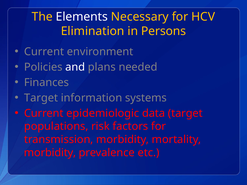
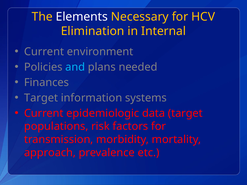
Persons: Persons -> Internal (164, 31)
and colour: white -> light blue (75, 67)
morbidity: morbidity -> approach (50, 153)
